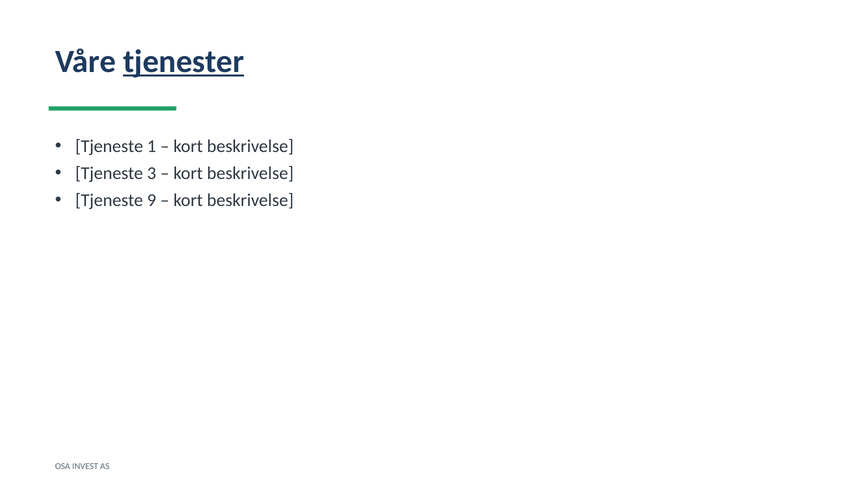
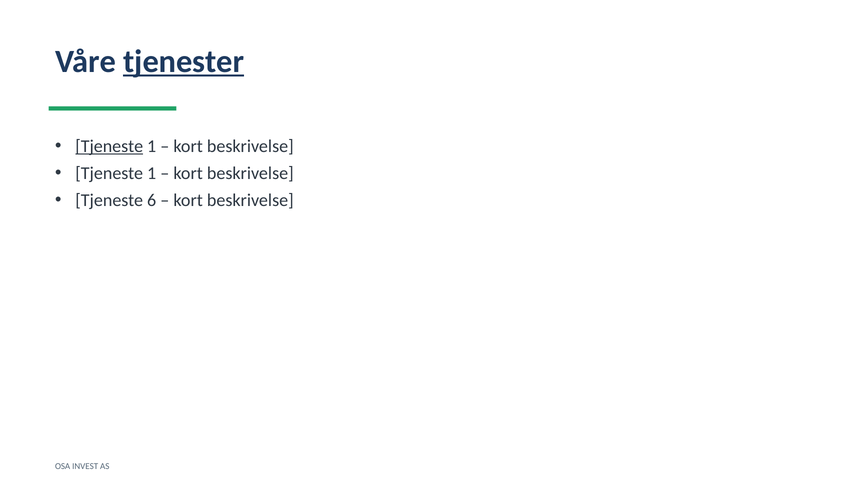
Tjeneste underline: none -> present (109, 147)
3: 3 -> 1 (152, 174)
9: 9 -> 6 (152, 201)
